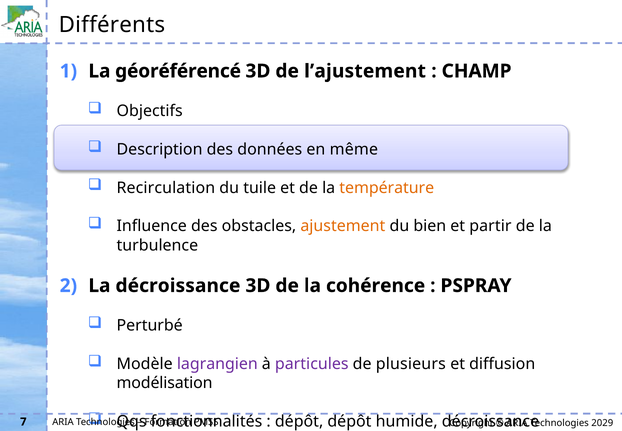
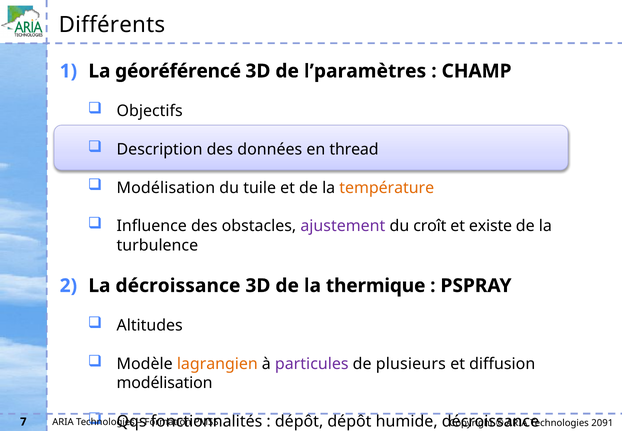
l’ajustement: l’ajustement -> l’paramètres (365, 71)
même: même -> thread (354, 149)
Recirculation: Recirculation -> Modélisation (166, 188)
ajustement colour: orange -> purple (343, 226)
bien: bien -> croît (430, 226)
partir: partir -> existe (491, 226)
cohérence: cohérence -> thermique (376, 285)
Perturbé: Perturbé -> Altitudes (150, 325)
lagrangien colour: purple -> orange (217, 364)
2029: 2029 -> 2091 (602, 422)
